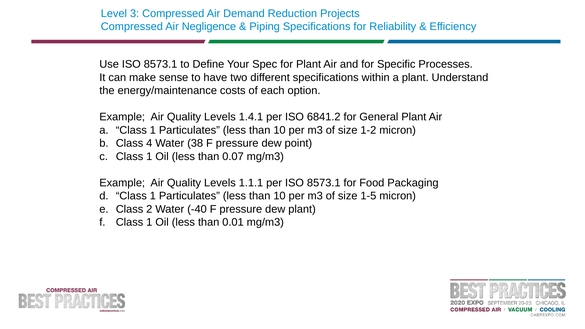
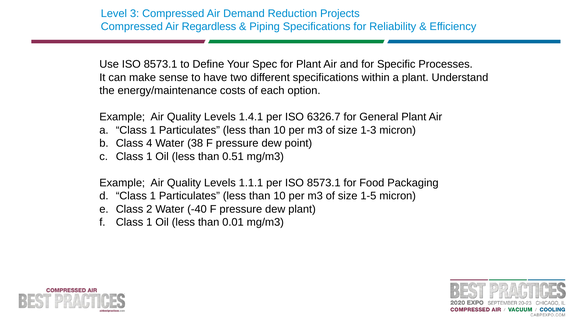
Negligence: Negligence -> Regardless (209, 27)
6841.2: 6841.2 -> 6326.7 (324, 117)
1-2: 1-2 -> 1-3 (368, 130)
0.07: 0.07 -> 0.51 (233, 156)
